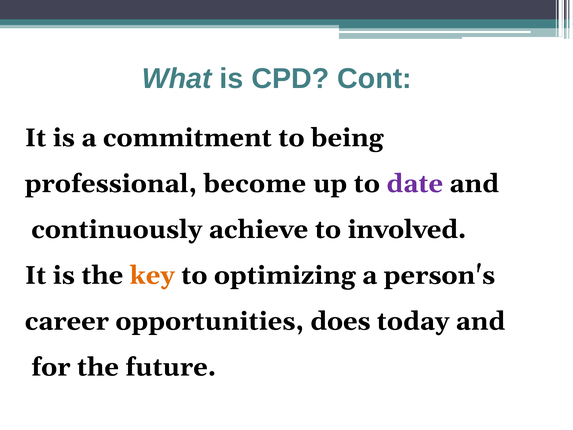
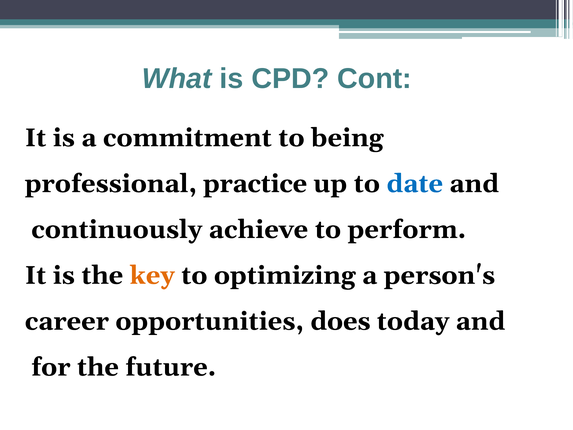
become: become -> practice (255, 184)
date colour: purple -> blue (415, 184)
involved: involved -> perform (407, 229)
